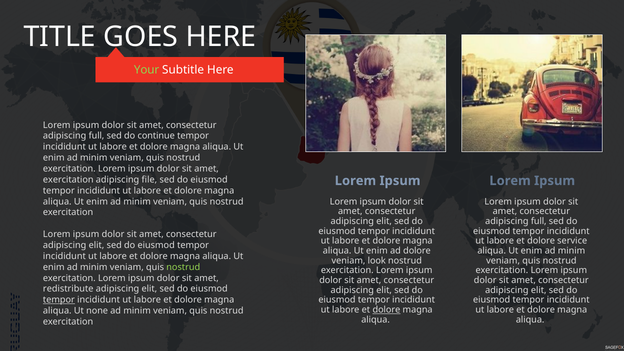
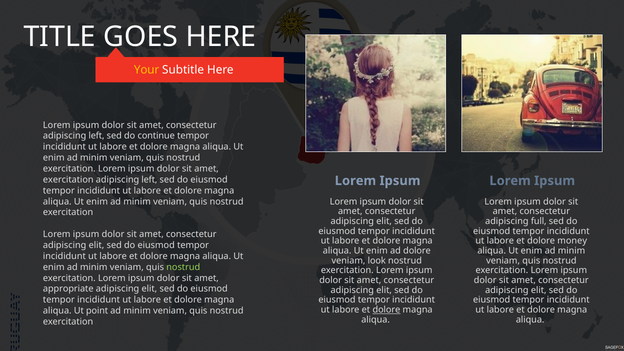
Your colour: light green -> yellow (147, 70)
full: full -> left (96, 136)
file: file -> left (149, 180)
service: service -> money (572, 241)
redistribute: redistribute -> appropriate (68, 289)
tempor underline: present -> none (59, 300)
none: none -> point (97, 311)
